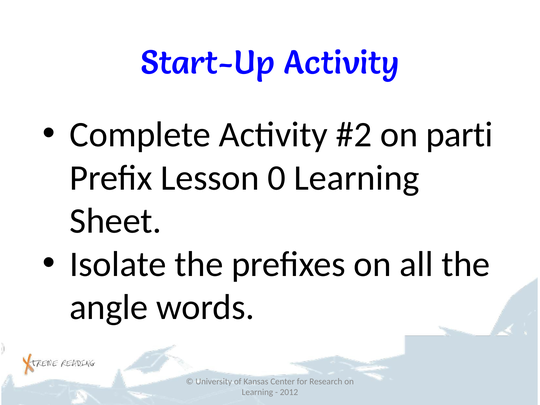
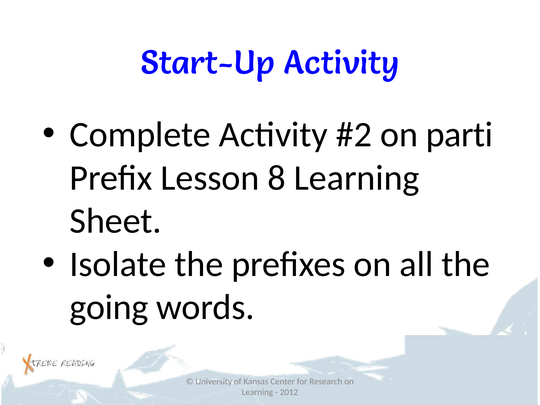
0: 0 -> 8 (277, 178)
angle: angle -> going (109, 307)
